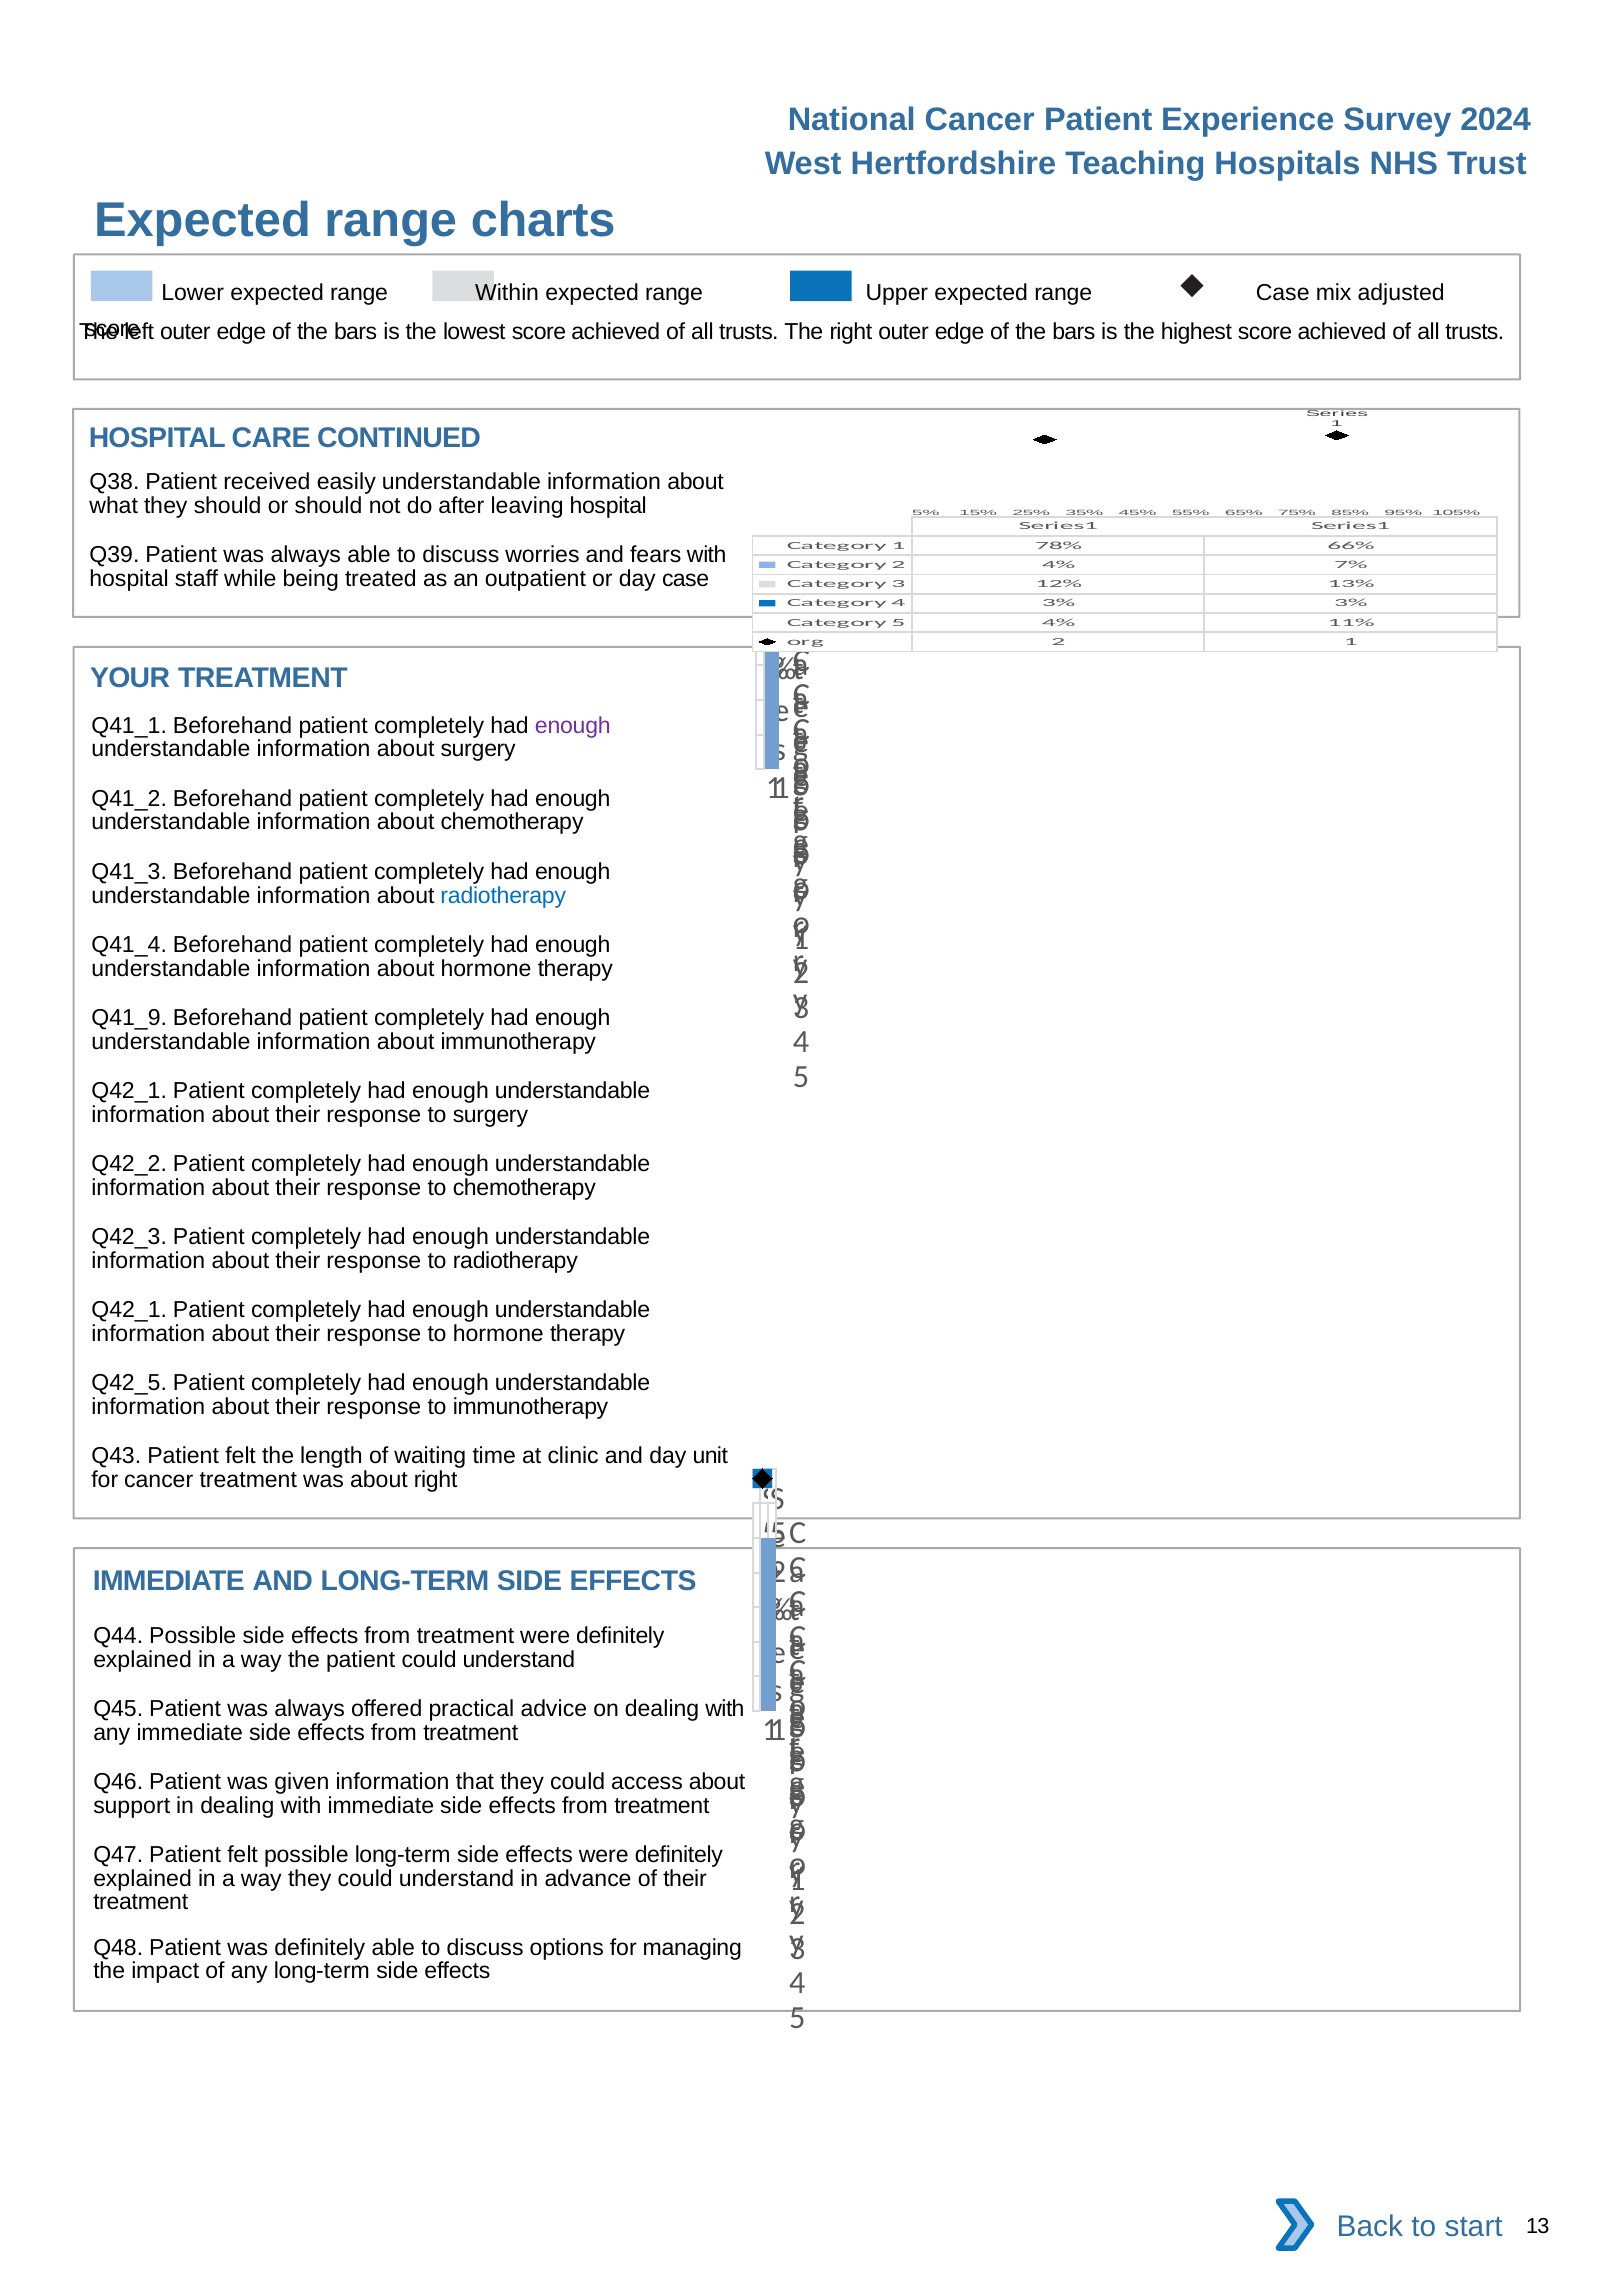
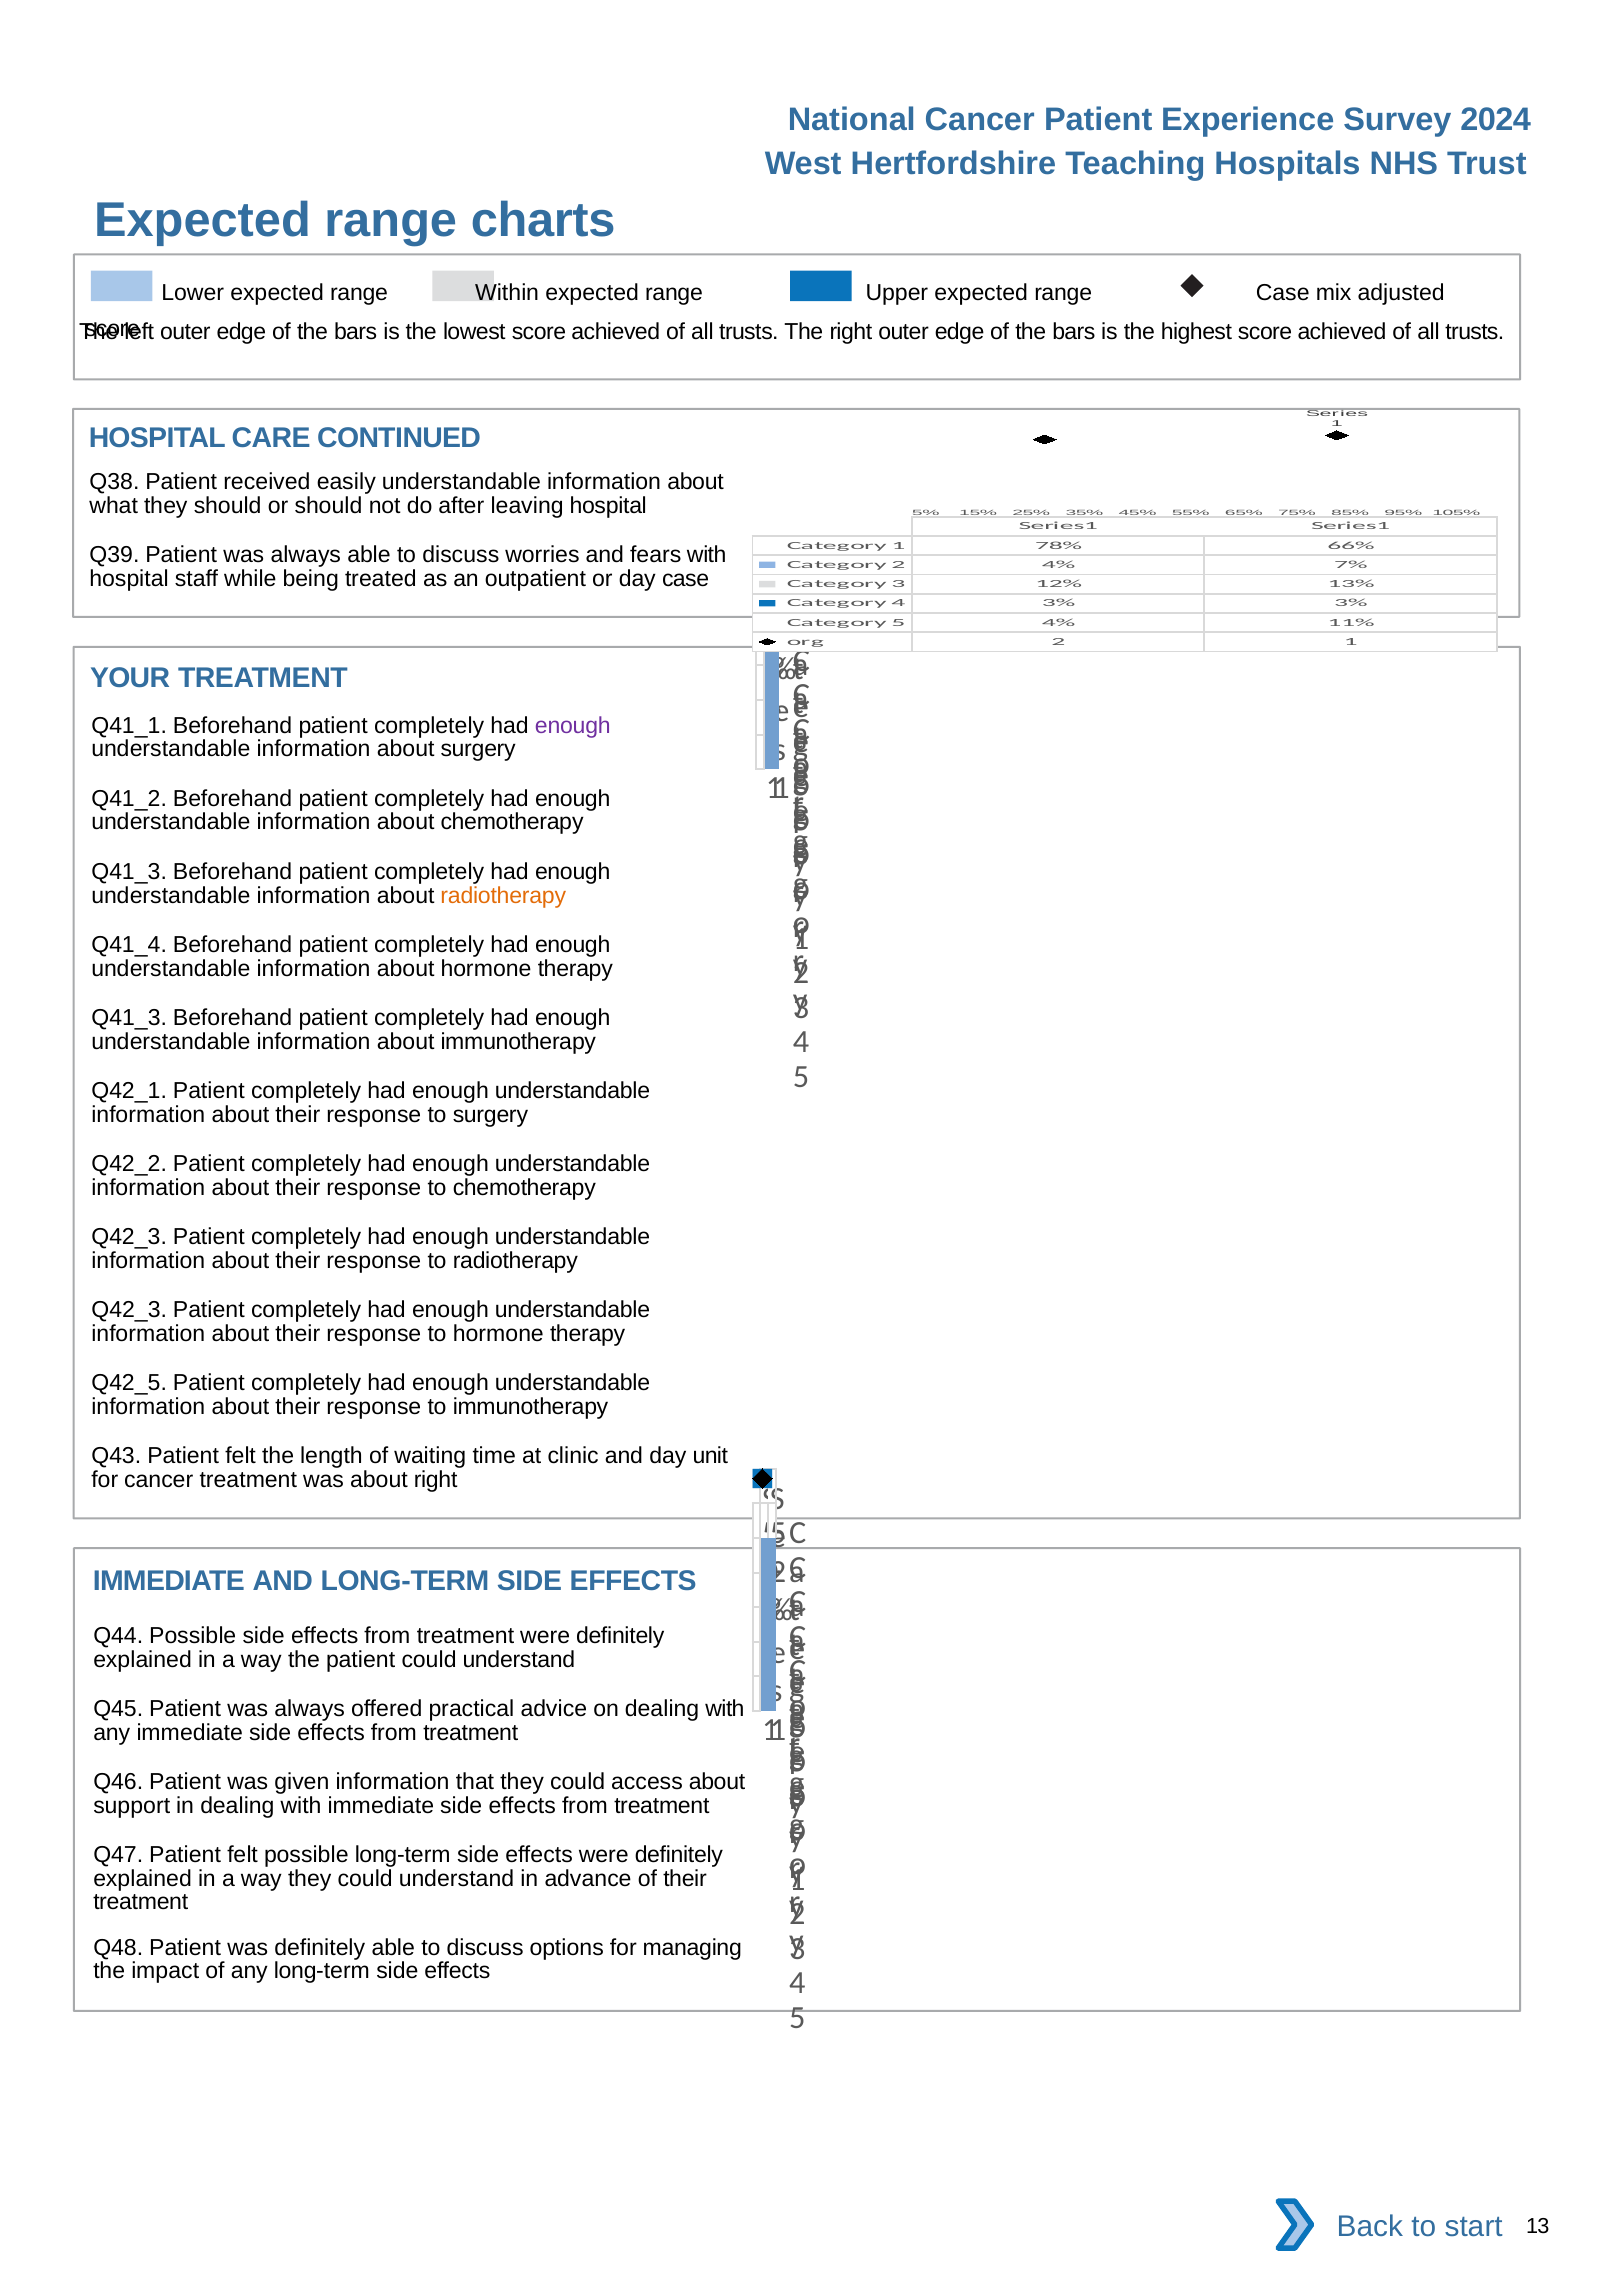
radiotherapy colour: blue -> orange (503, 895)
Q41_9: Q41_9 -> Q41_3 (129, 1018)
Q42_1: Q42_1 -> Q42_3 (129, 1310)
